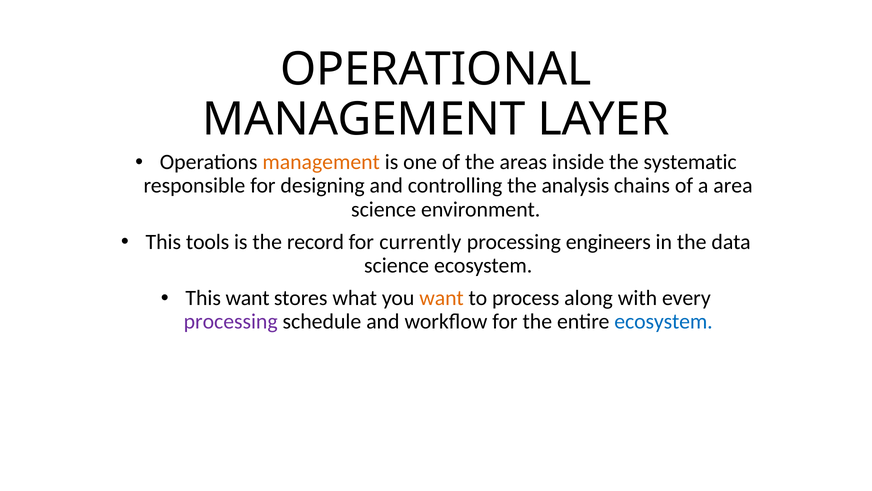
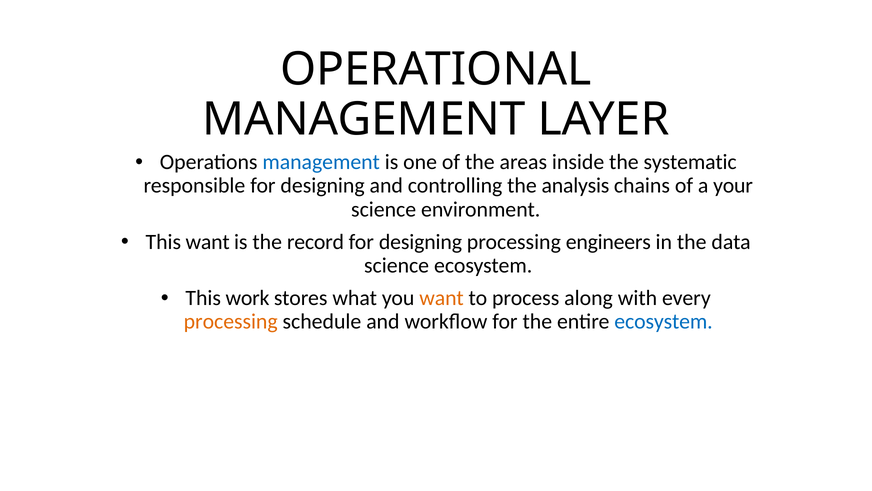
management colour: orange -> blue (321, 162)
area: area -> your (733, 186)
This tools: tools -> want (208, 242)
currently: currently -> designing (420, 242)
This want: want -> work (248, 298)
processing colour: purple -> orange (231, 321)
